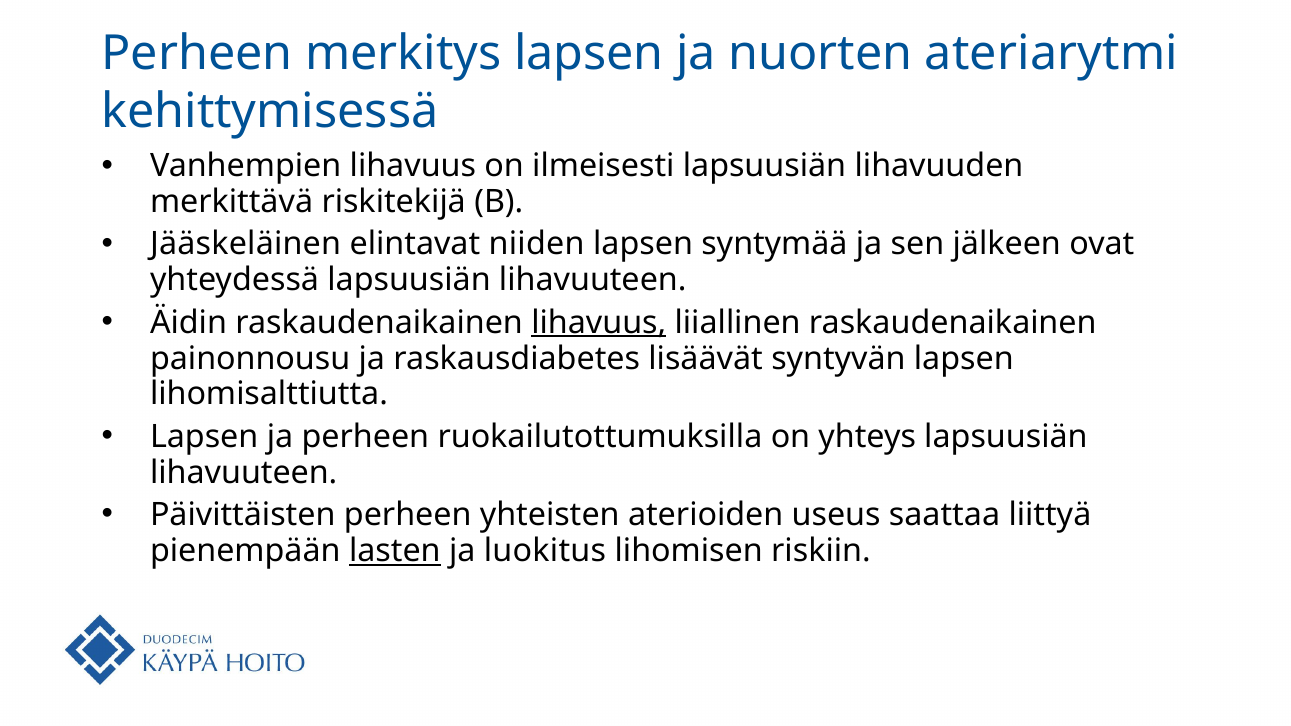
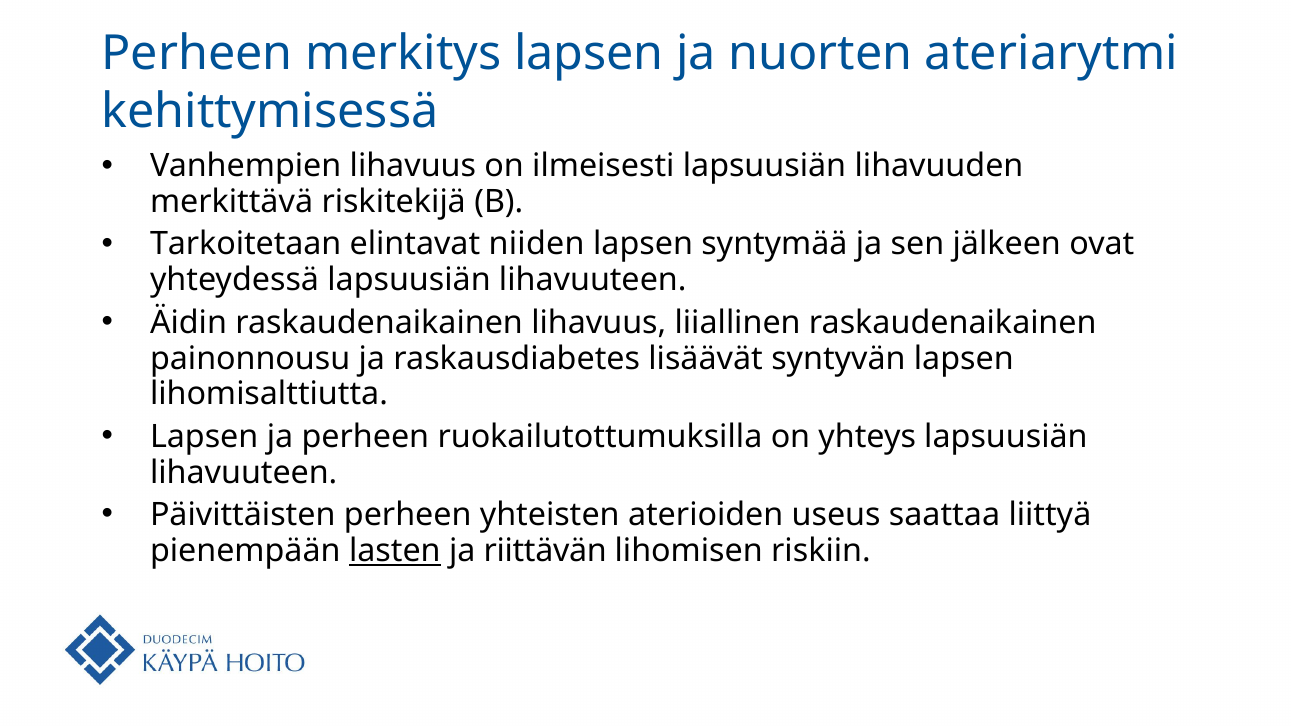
Jääskeläinen: Jääskeläinen -> Tarkoitetaan (246, 244)
lihavuus underline: present -> none (599, 323)
luokitus: luokitus -> riittävän (545, 551)
